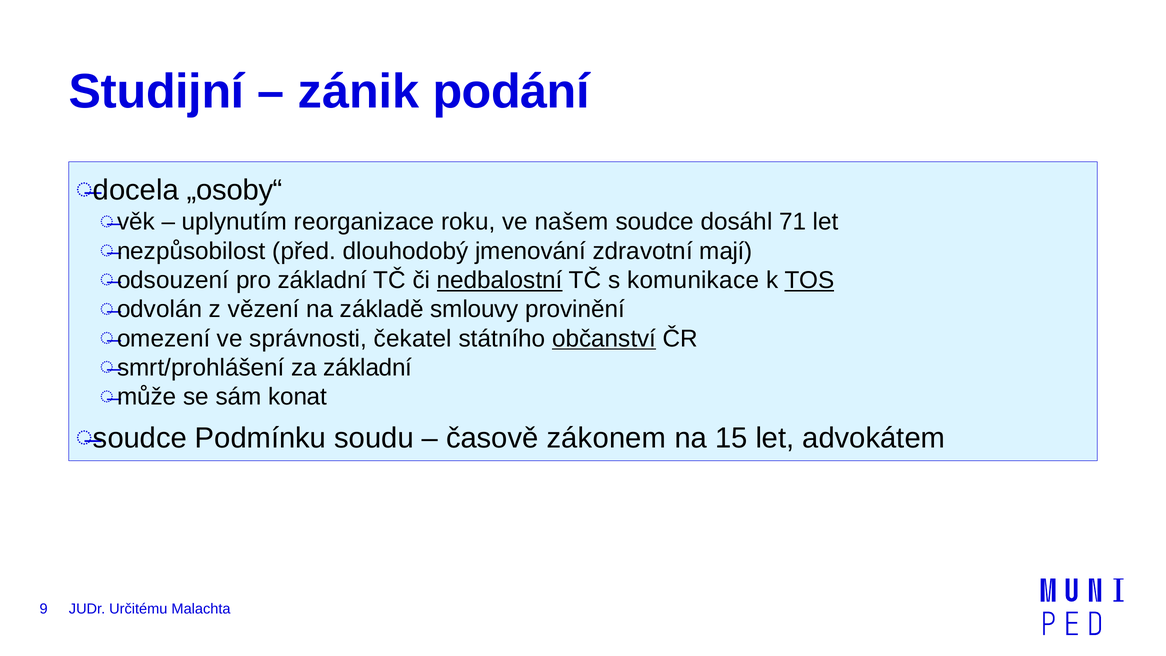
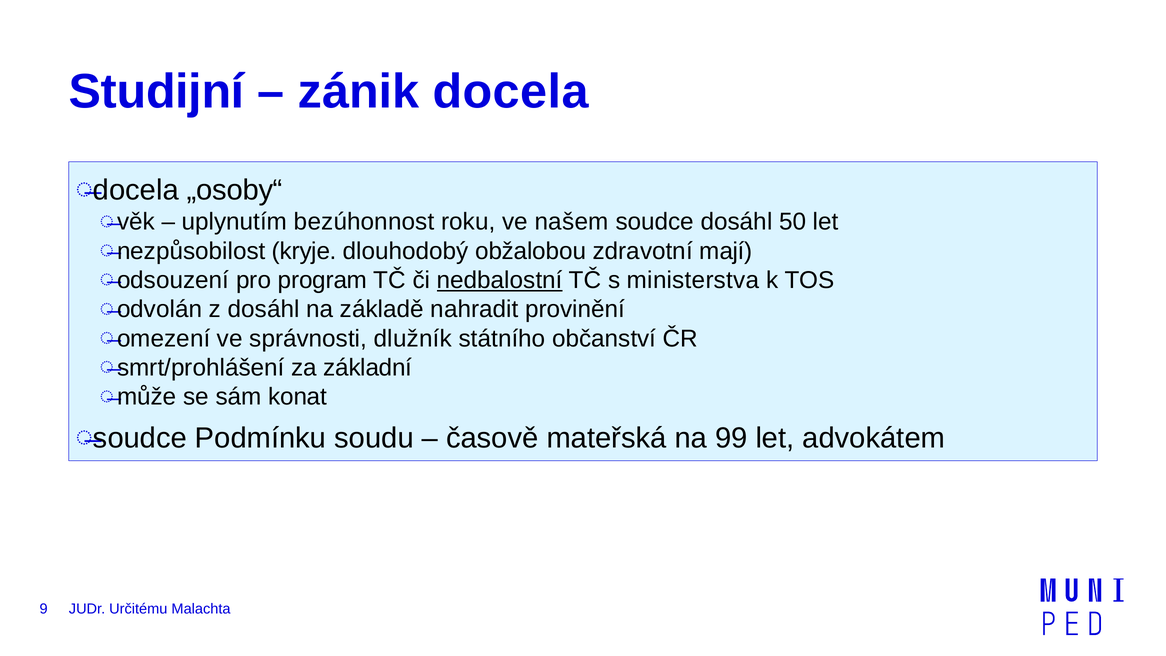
zánik podání: podání -> docela (511, 92)
reorganizace: reorganizace -> bezúhonnost (364, 222)
71: 71 -> 50 (793, 222)
před: před -> kryje (304, 251)
jmenování: jmenování -> obžalobou (531, 251)
pro základní: základní -> program (322, 280)
komunikace: komunikace -> ministerstva (693, 280)
TOS underline: present -> none (810, 280)
z vězení: vězení -> dosáhl (264, 309)
smlouvy: smlouvy -> nahradit (474, 309)
čekatel: čekatel -> dlužník (413, 338)
občanství underline: present -> none (604, 338)
zákonem: zákonem -> mateřská (606, 438)
15: 15 -> 99 (731, 438)
